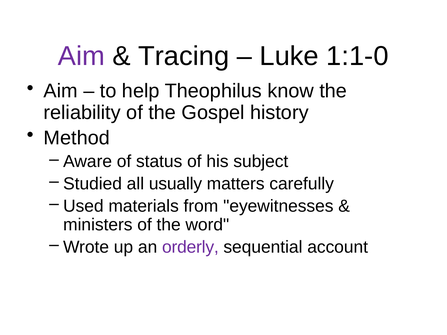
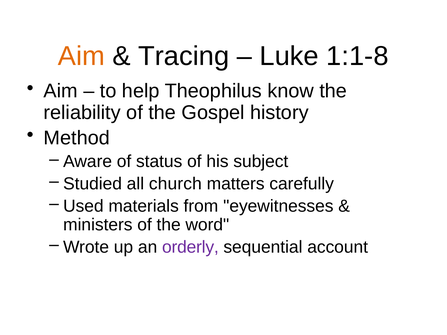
Aim colour: purple -> orange (81, 56)
1:1-0: 1:1-0 -> 1:1-8 (357, 56)
usually: usually -> church (175, 184)
